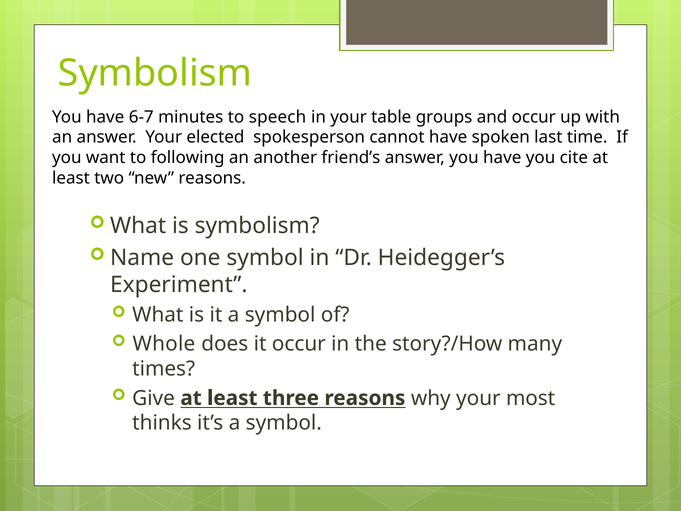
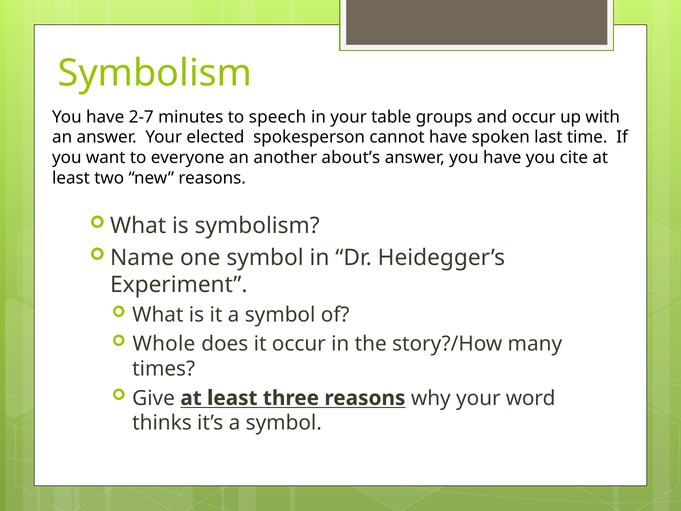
6-7: 6-7 -> 2-7 (141, 117)
following: following -> everyone (188, 158)
friend’s: friend’s -> about’s (351, 158)
most: most -> word (531, 398)
